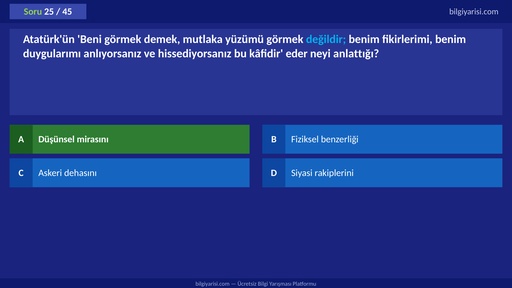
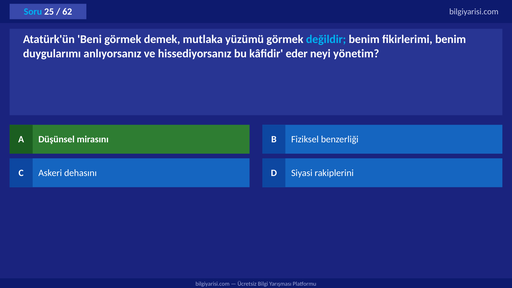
Soru colour: light green -> light blue (33, 12)
45: 45 -> 62 (67, 12)
anlattığı: anlattığı -> yönetim (356, 54)
